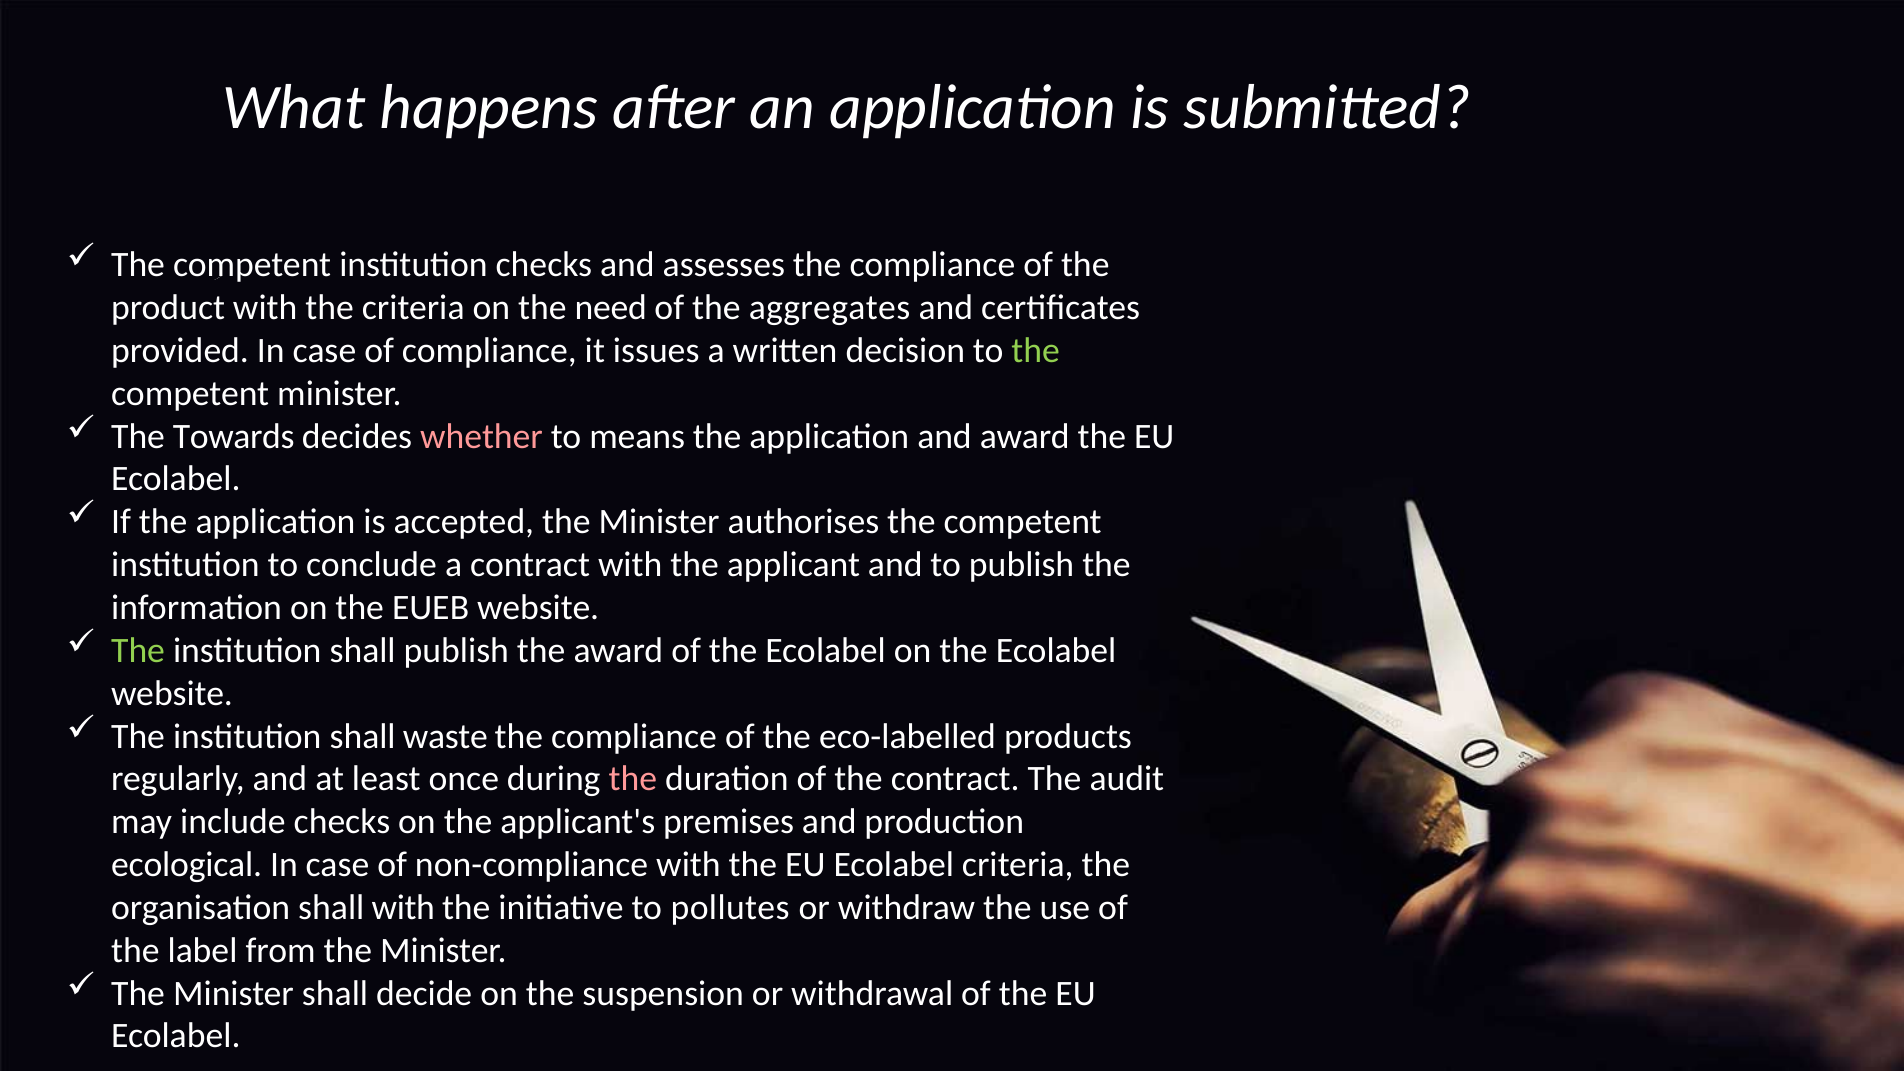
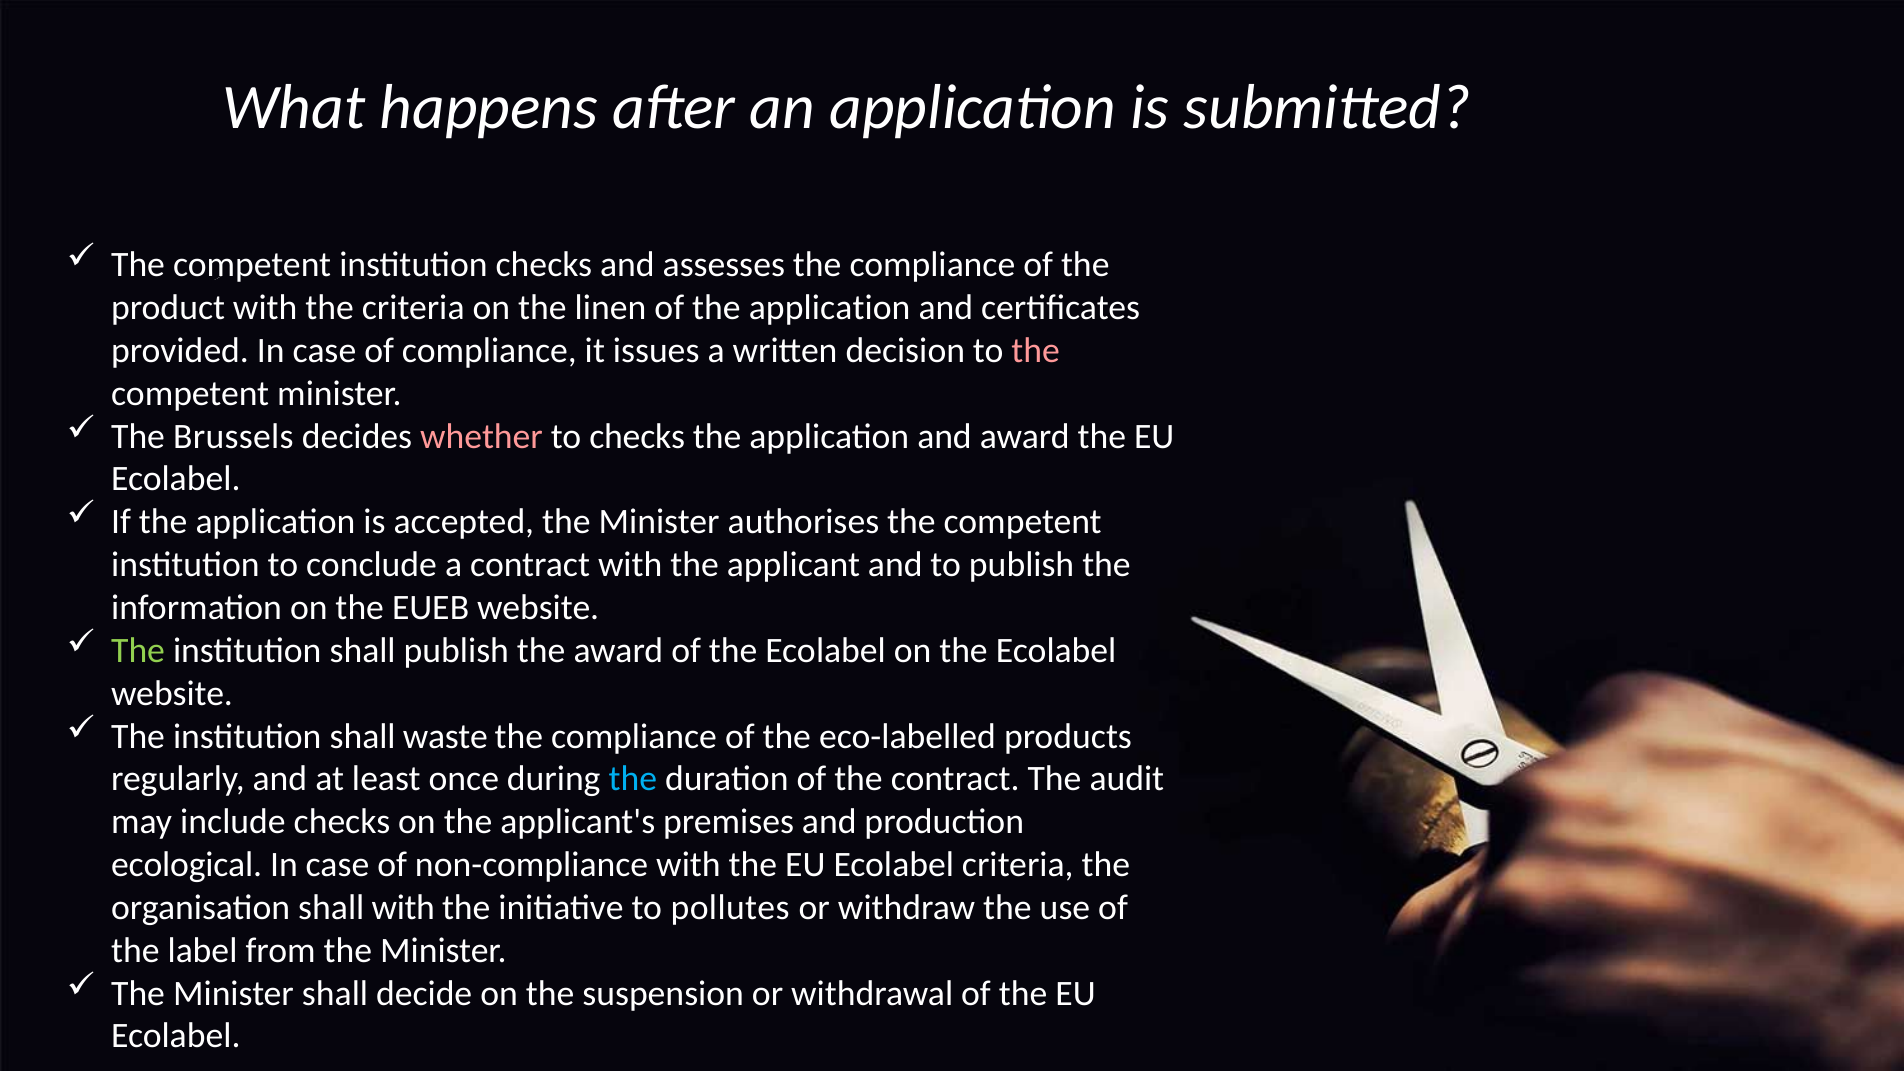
need: need -> linen (611, 308)
of the aggregates: aggregates -> application (830, 308)
the colour: light green -> pink (1036, 351)
Towards: Towards -> Brussels (233, 436)
to means: means -> checks (637, 436)
the colour: pink -> light blue (633, 779)
